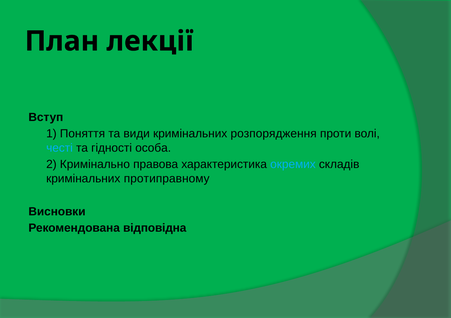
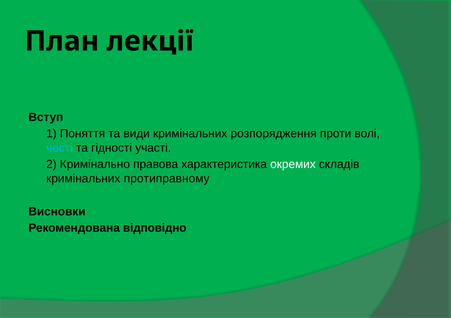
особа: особа -> участі (153, 148)
окремих colour: light blue -> white (293, 164)
відповідна: відповідна -> відповідно (155, 228)
